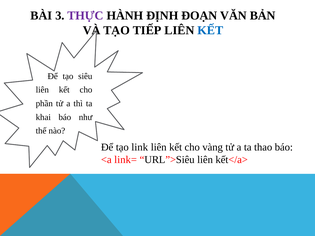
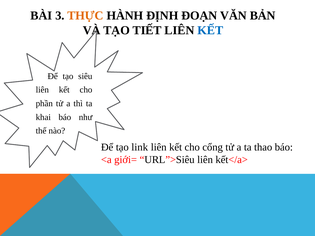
THỰC colour: purple -> orange (85, 16)
TIẾP: TIẾP -> TIẾT (147, 30)
vàng: vàng -> cổng (213, 147)
link=: link= -> giới= (126, 160)
